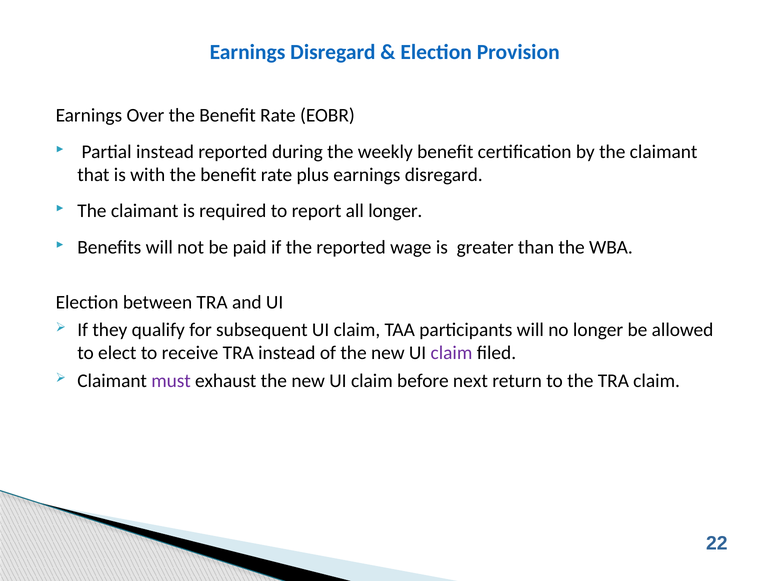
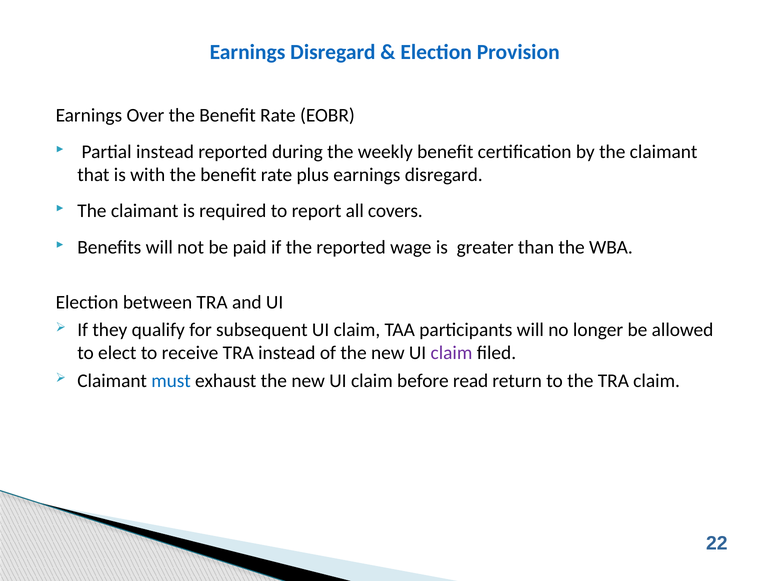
all longer: longer -> covers (395, 211)
must colour: purple -> blue (171, 381)
next: next -> read (471, 381)
